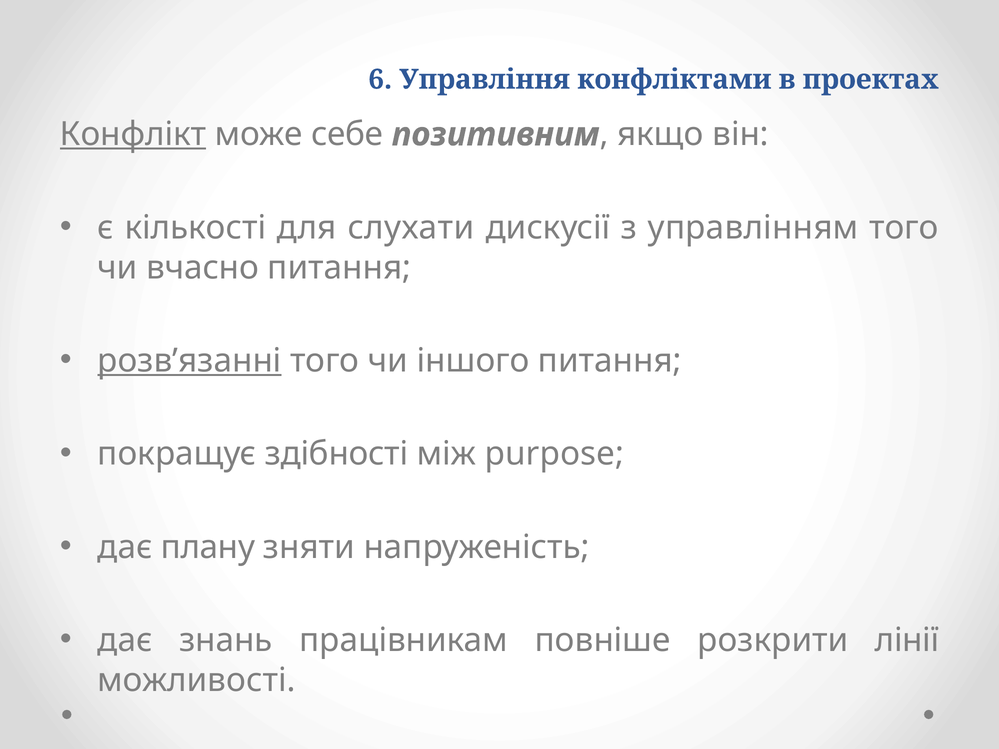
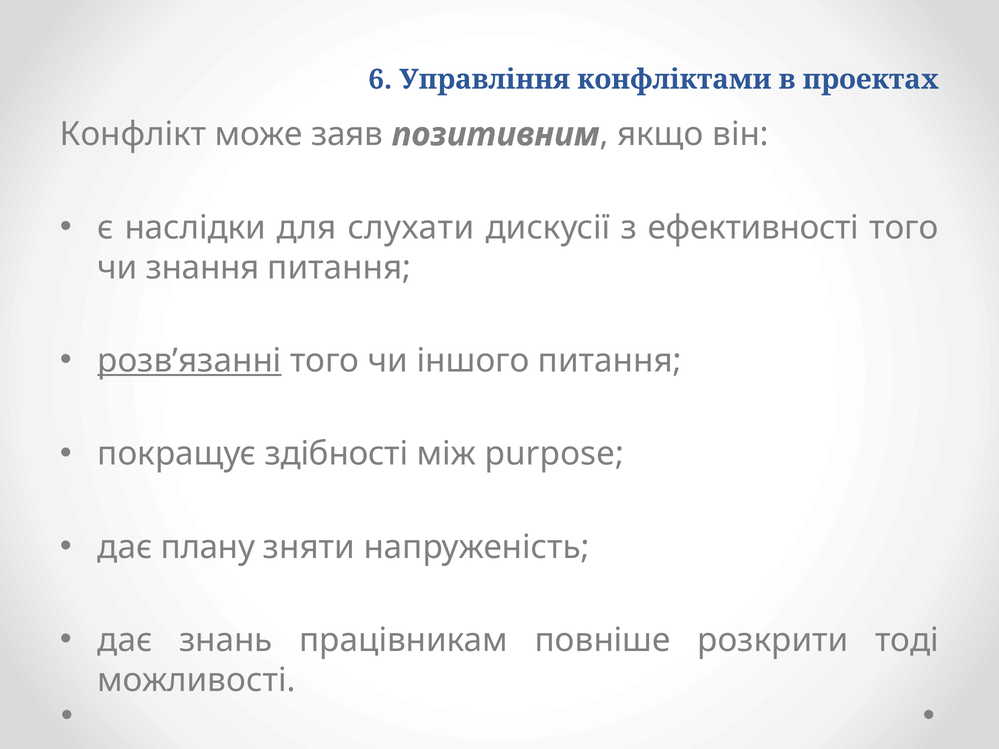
Конфлікт underline: present -> none (133, 134)
себе: себе -> заяв (347, 134)
кількості: кількості -> наслідки (195, 228)
управлінням: управлінням -> ефективності (753, 228)
вчасно: вчасно -> знання (203, 268)
лінії: лінії -> тоді (907, 640)
